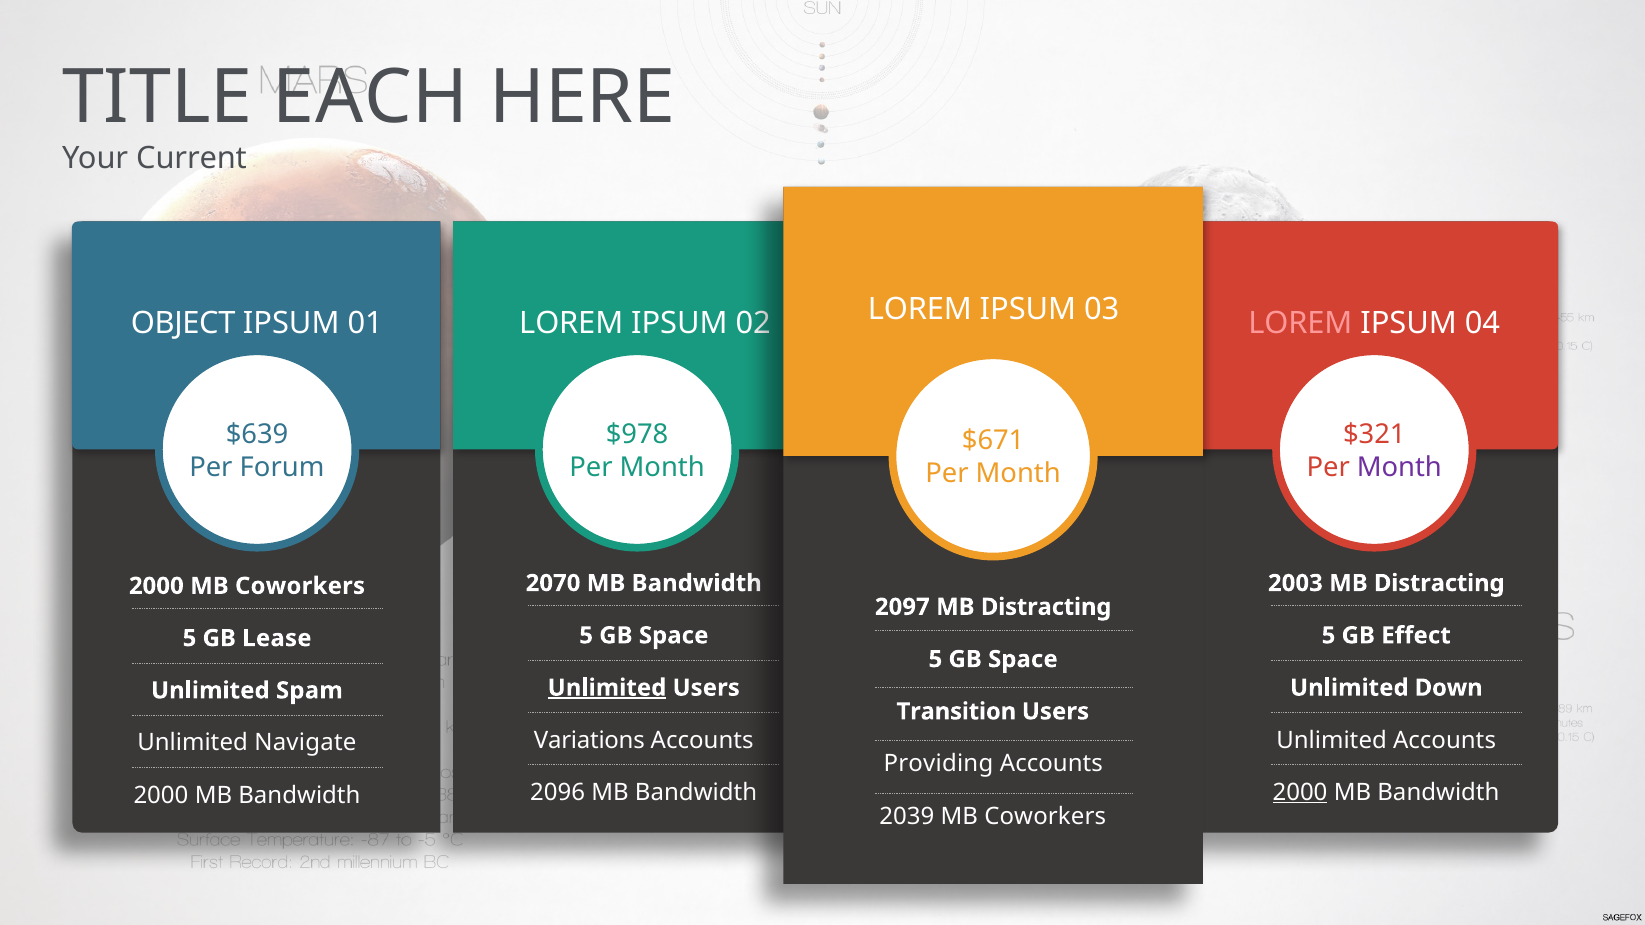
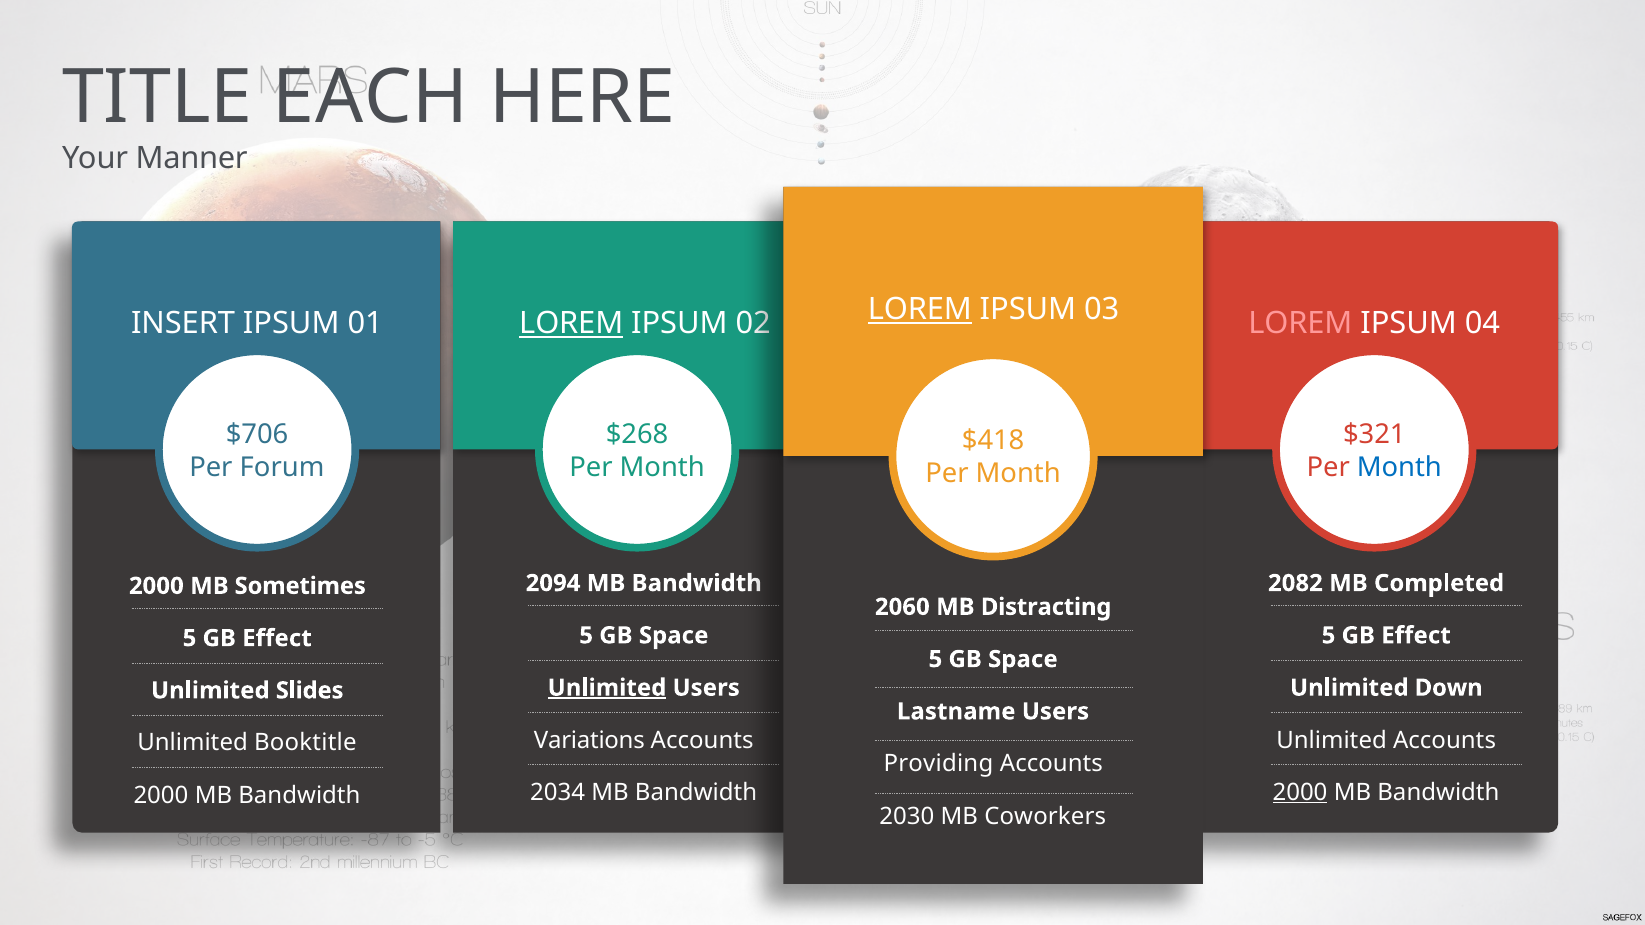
Current: Current -> Manner (192, 158)
LOREM underline: none -> present (920, 309)
OBJECT: OBJECT -> INSERT (183, 323)
LOREM underline: none -> present (571, 324)
$639: $639 -> $706 (257, 435)
$978: $978 -> $268 (637, 435)
$671: $671 -> $418 (993, 440)
Month colour: purple -> blue (1399, 468)
2070: 2070 -> 2094 (553, 583)
2003: 2003 -> 2082 (1295, 583)
Distracting: Distracting -> Completed (1439, 583)
2000 MB Coworkers: Coworkers -> Sometimes (300, 586)
2097: 2097 -> 2060 (902, 607)
Lease: Lease -> Effect (277, 638)
Spam: Spam -> Slides (310, 691)
Transition: Transition -> Lastname (956, 712)
Navigate: Navigate -> Booktitle (305, 743)
2096: 2096 -> 2034 (558, 793)
2039: 2039 -> 2030 (907, 816)
